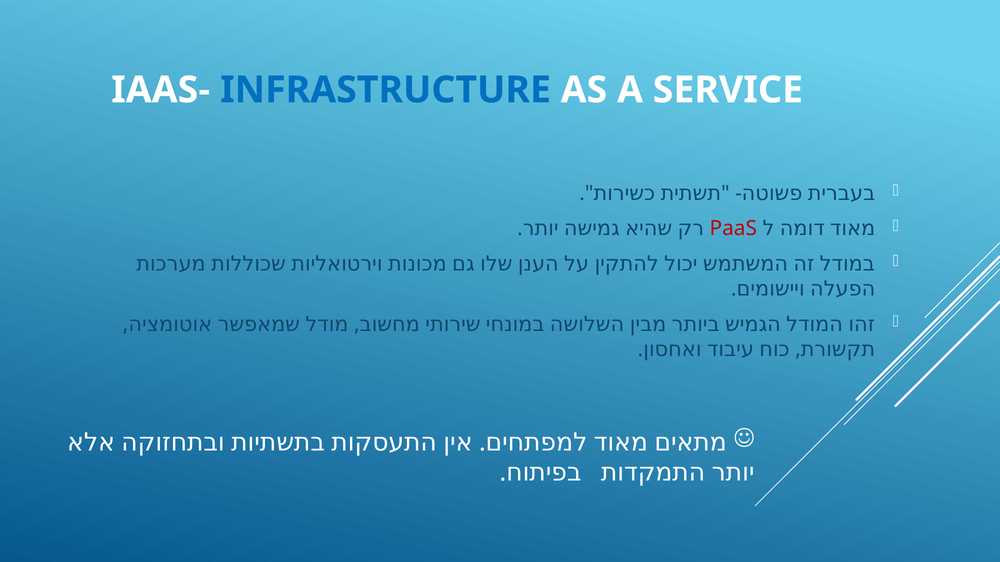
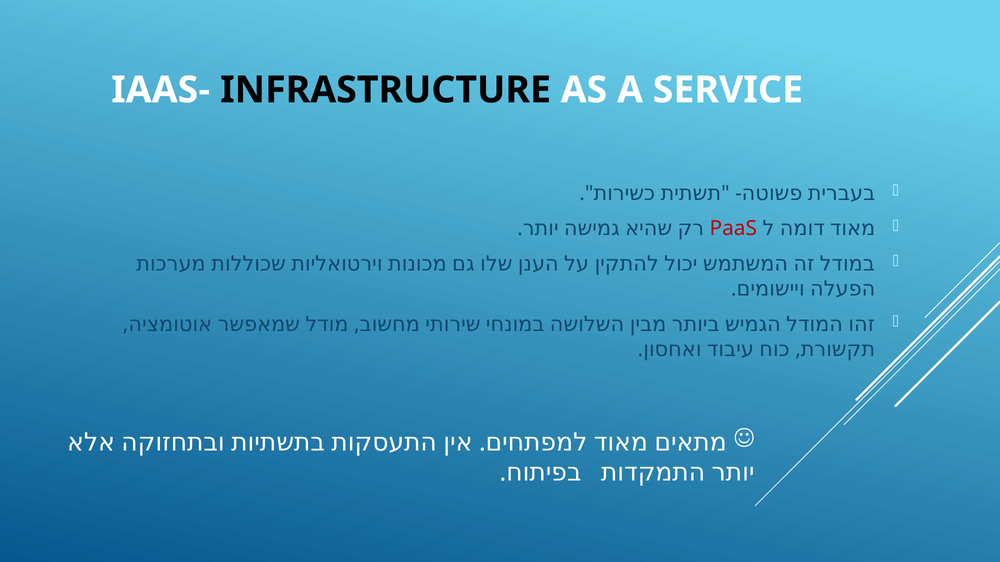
INFRASTRUCTURE colour: blue -> black (386, 90)
